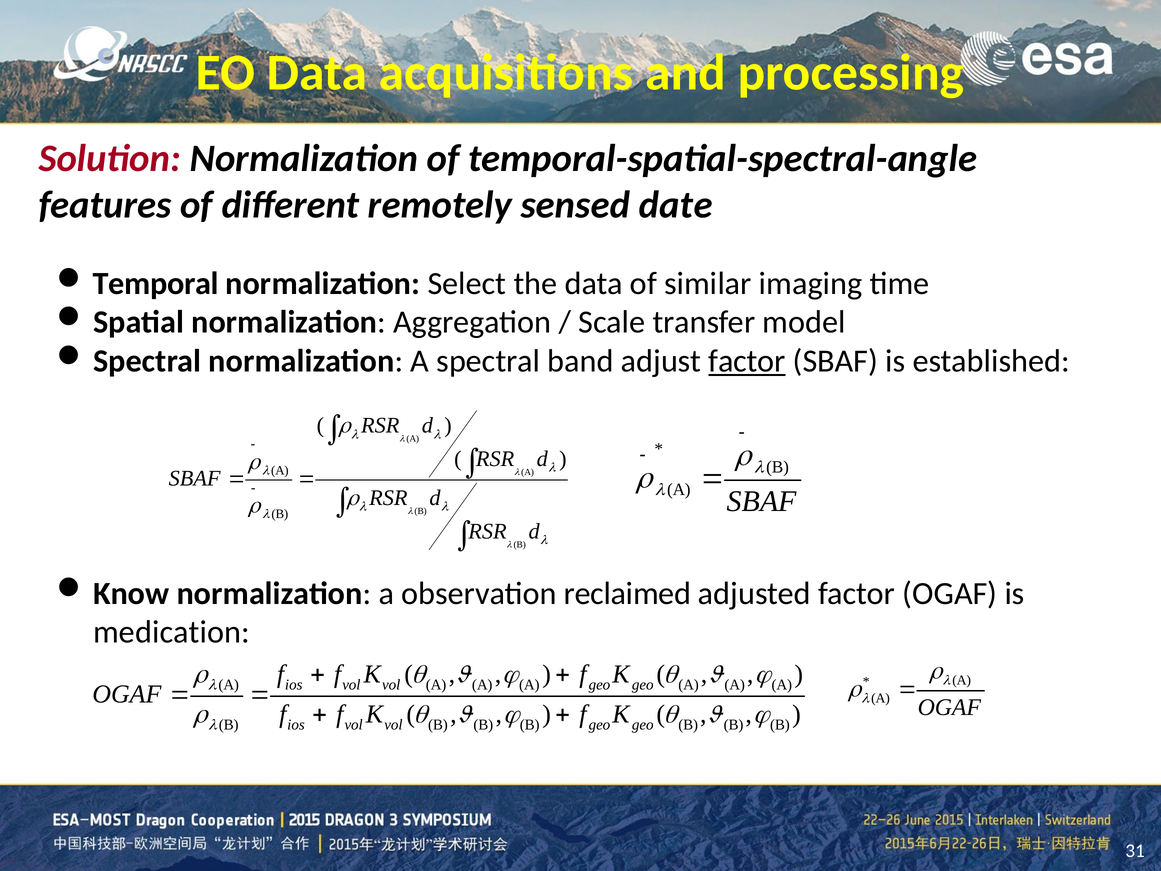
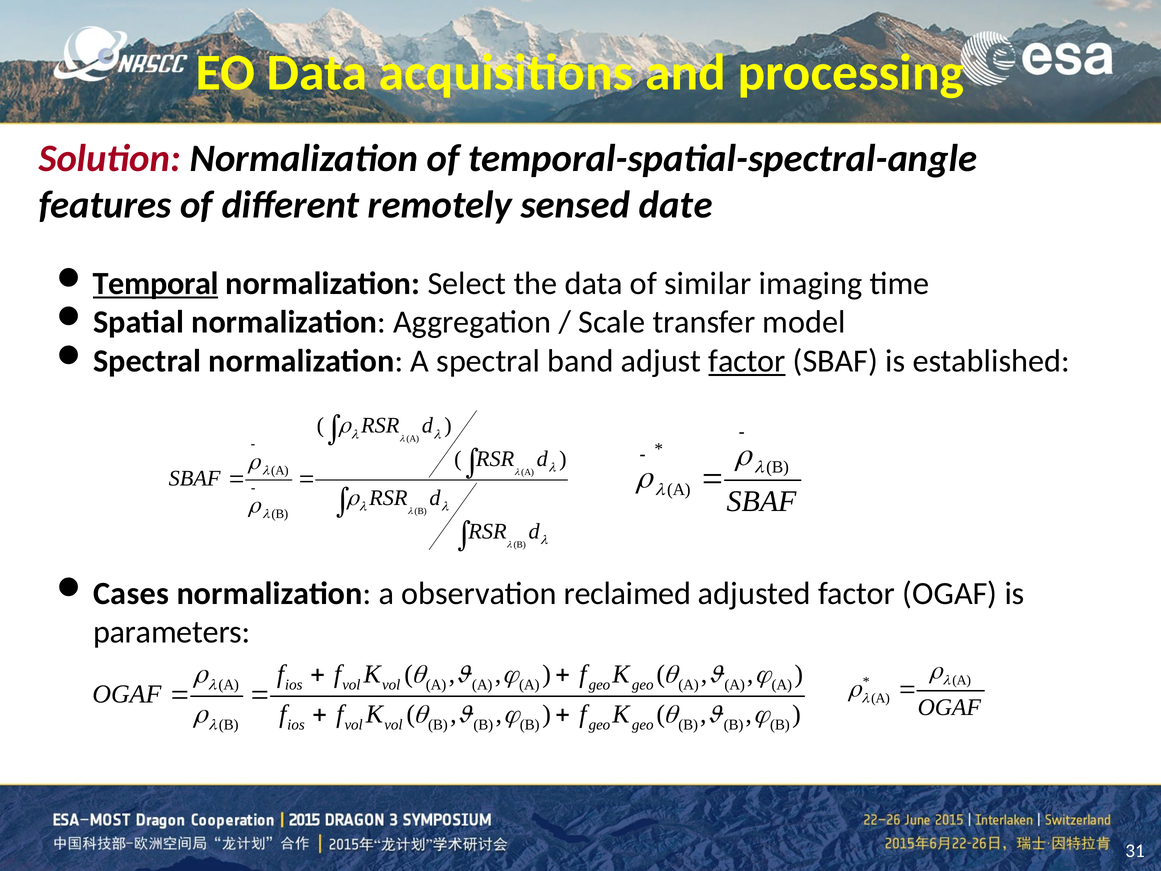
Temporal underline: none -> present (156, 284)
Know: Know -> Cases (131, 593)
medication: medication -> parameters (172, 632)
